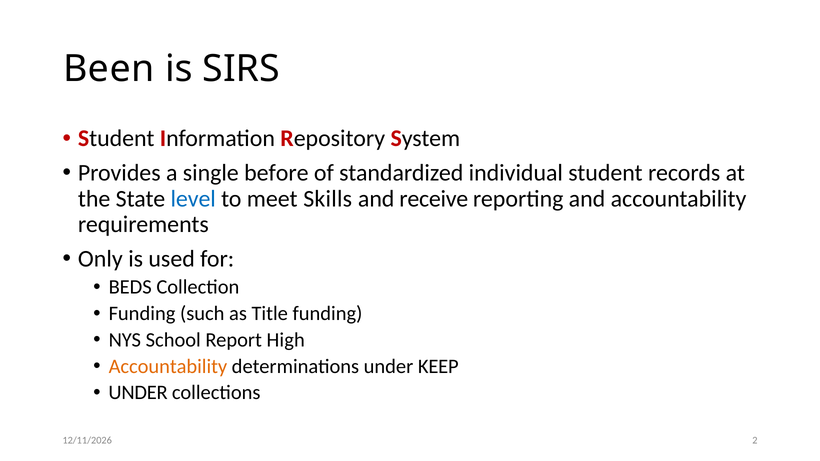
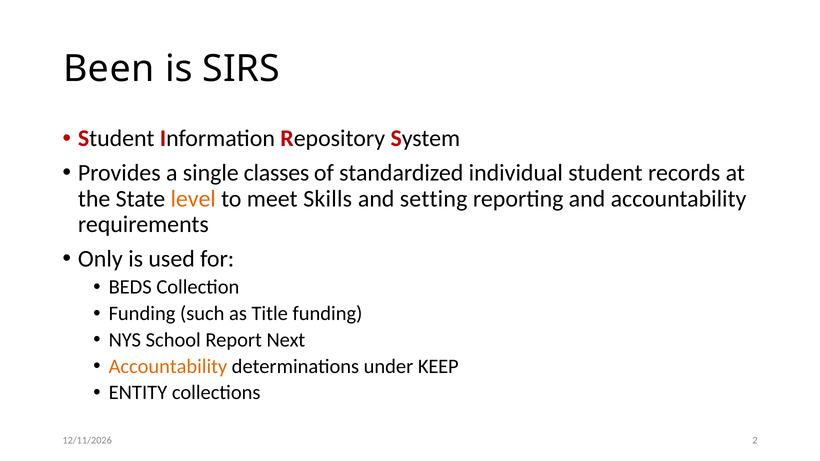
before: before -> classes (276, 173)
level colour: blue -> orange (193, 199)
receive: receive -> setting (434, 199)
High: High -> Next (286, 340)
UNDER: UNDER -> ENTITY (138, 393)
